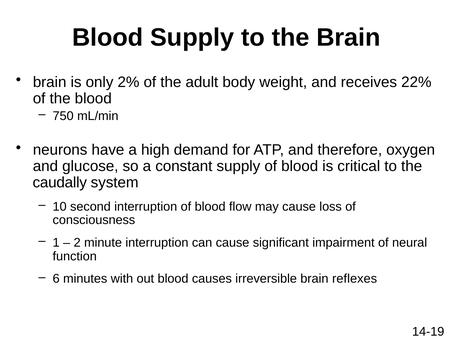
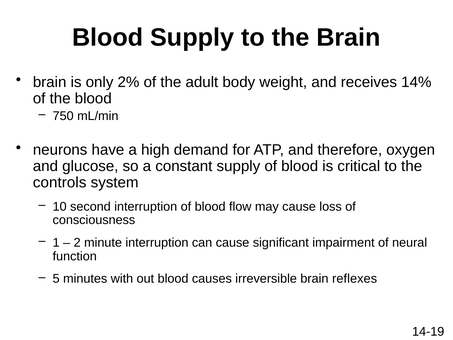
22%: 22% -> 14% (416, 82)
caudally: caudally -> controls (60, 182)
6: 6 -> 5 (56, 279)
